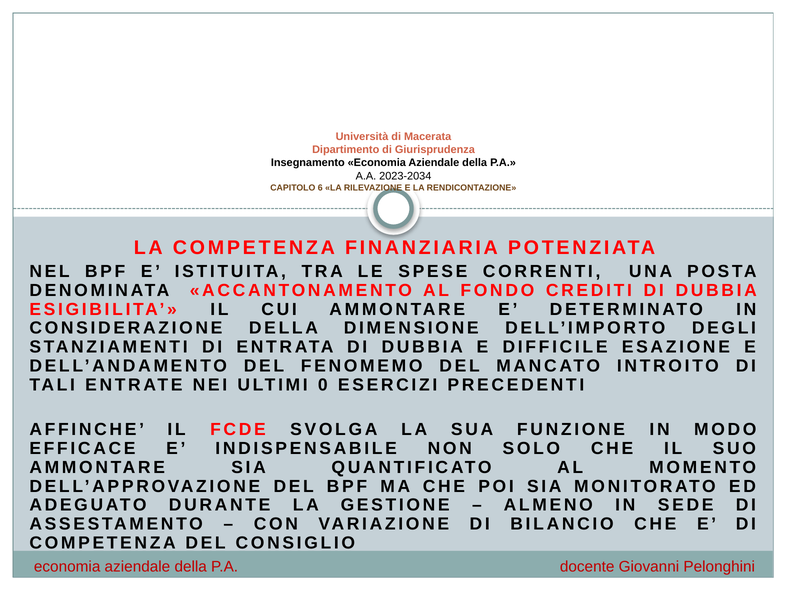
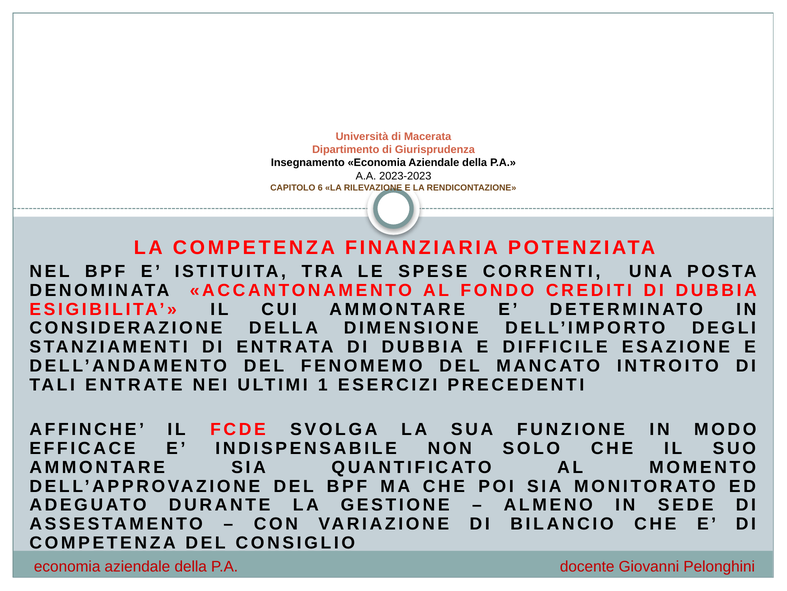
2023-2034: 2023-2034 -> 2023-2023 (405, 176)
0: 0 -> 1 (323, 384)
